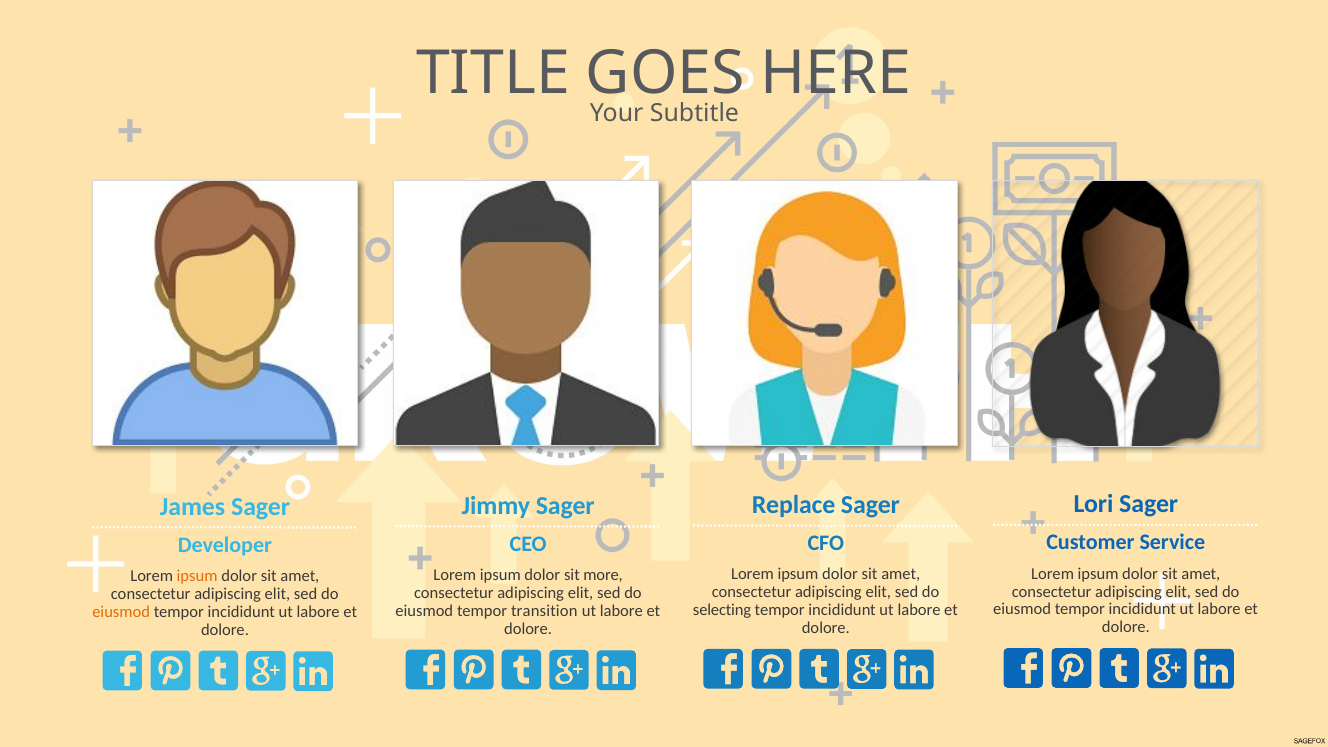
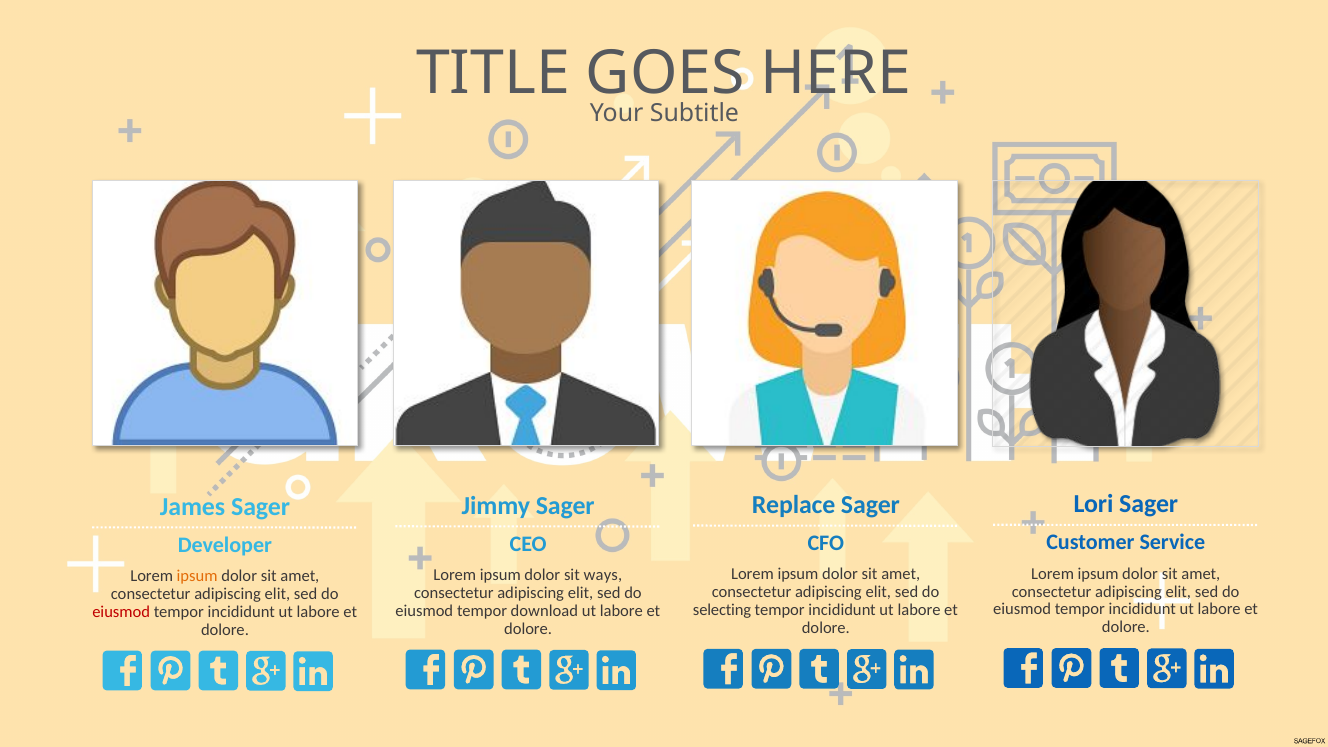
more: more -> ways (603, 575)
transition: transition -> download (544, 611)
eiusmod colour: orange -> red (121, 612)
